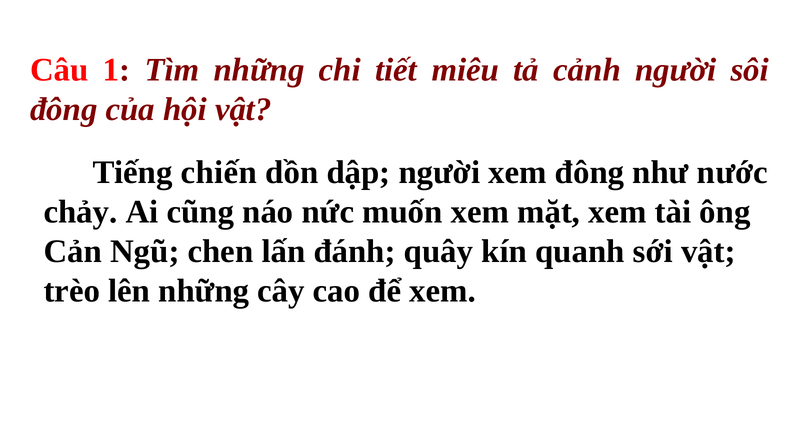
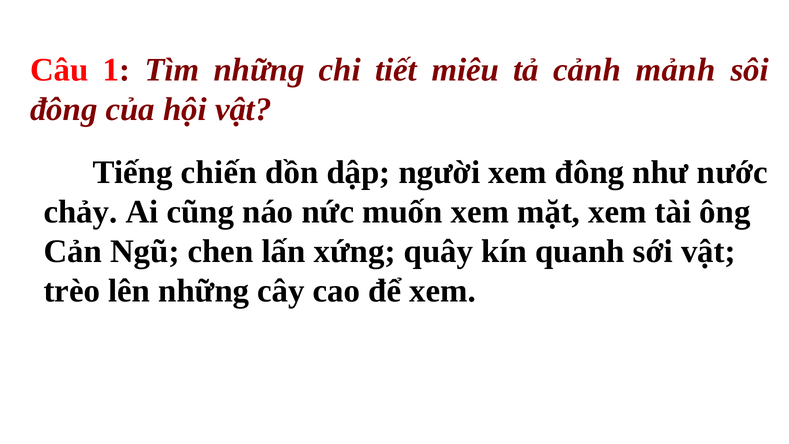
cảnh người: người -> mảnh (676, 70)
đánh: đánh -> xứng (355, 251)
